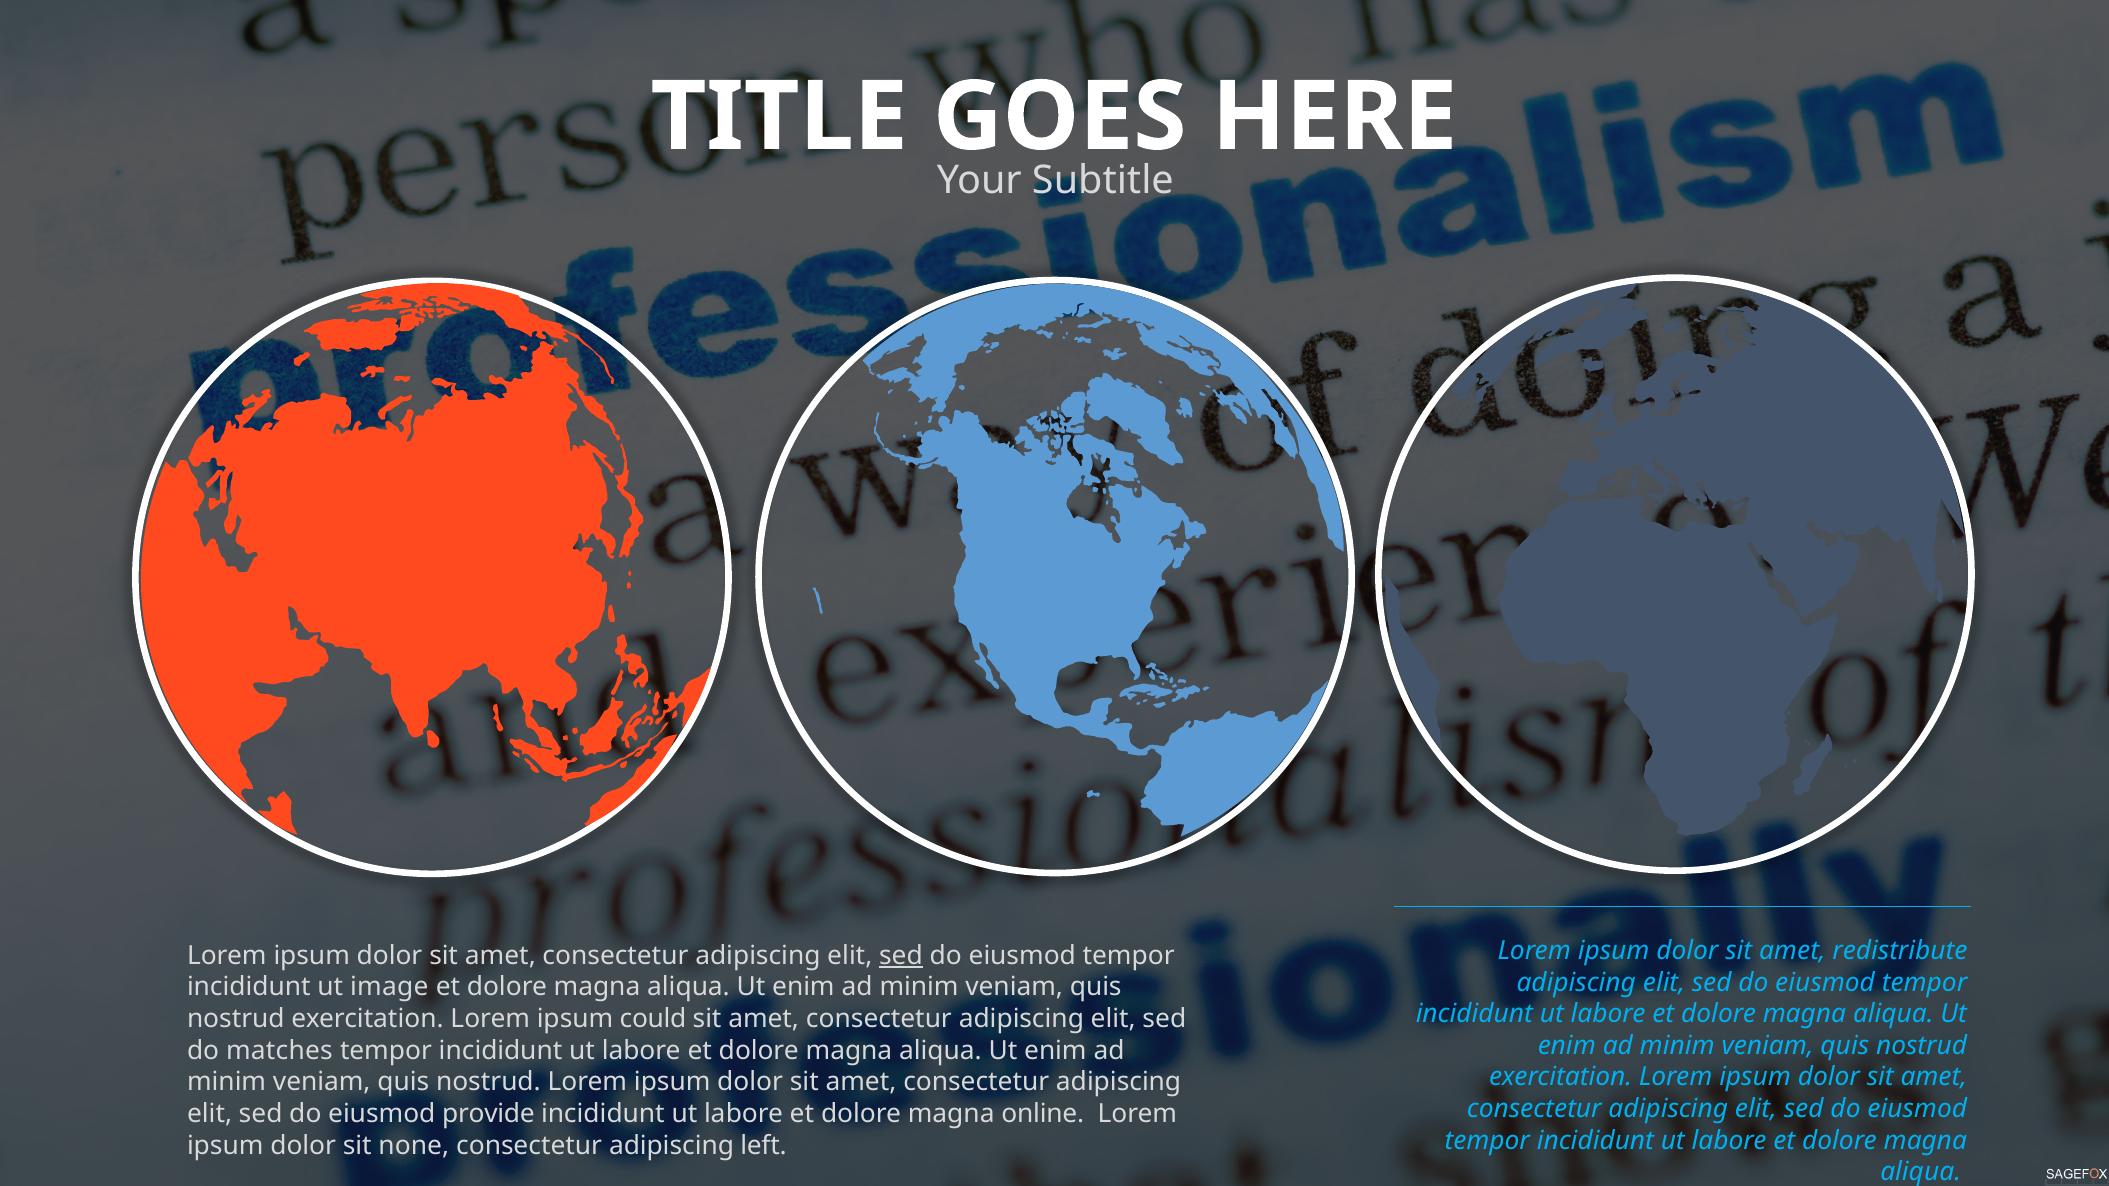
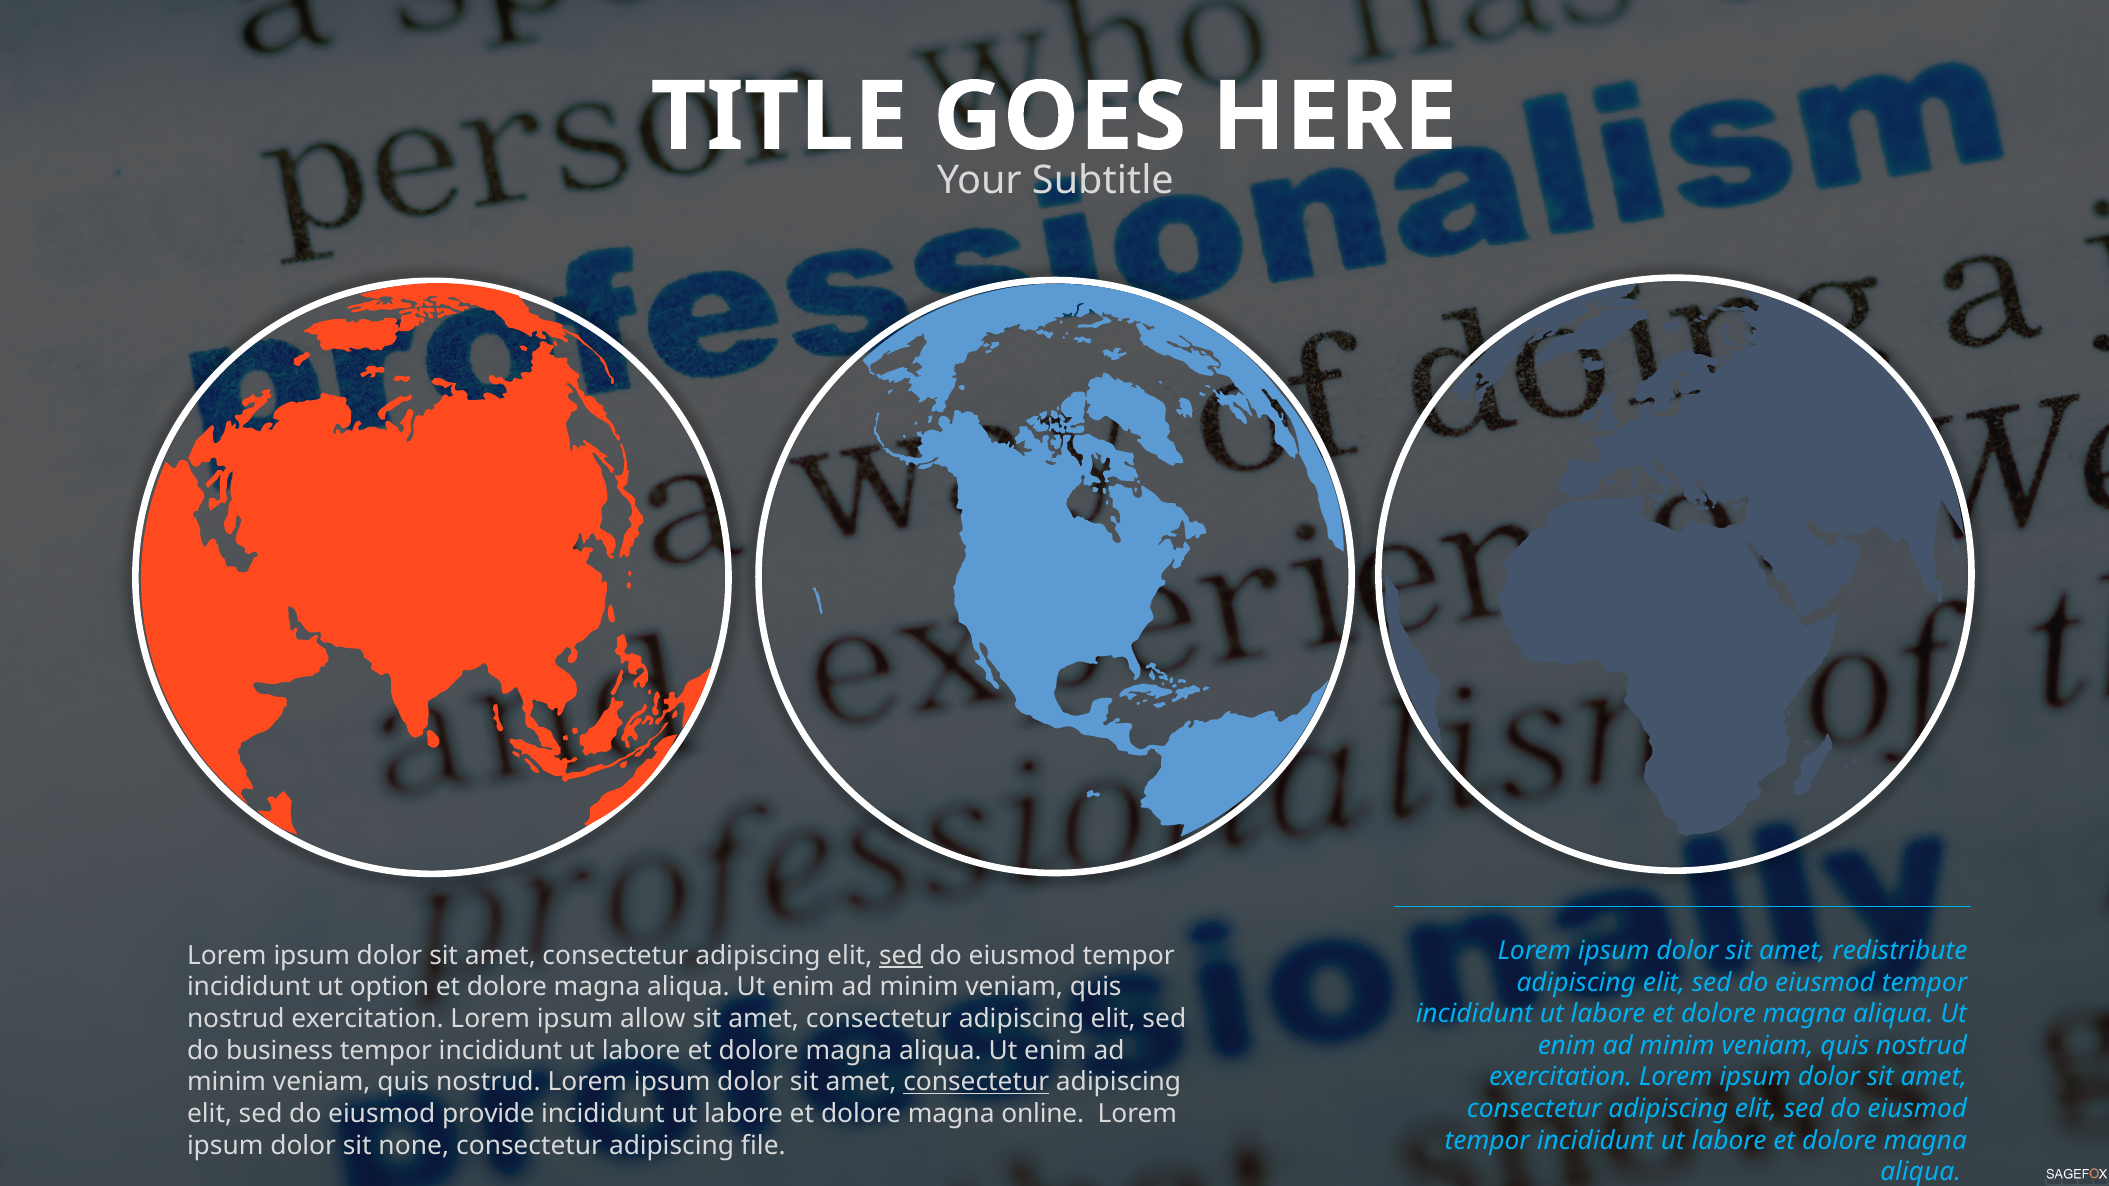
image: image -> option (390, 988)
could: could -> allow (653, 1019)
matches: matches -> business (280, 1051)
consectetur underline: none -> present (976, 1082)
left: left -> file (763, 1146)
